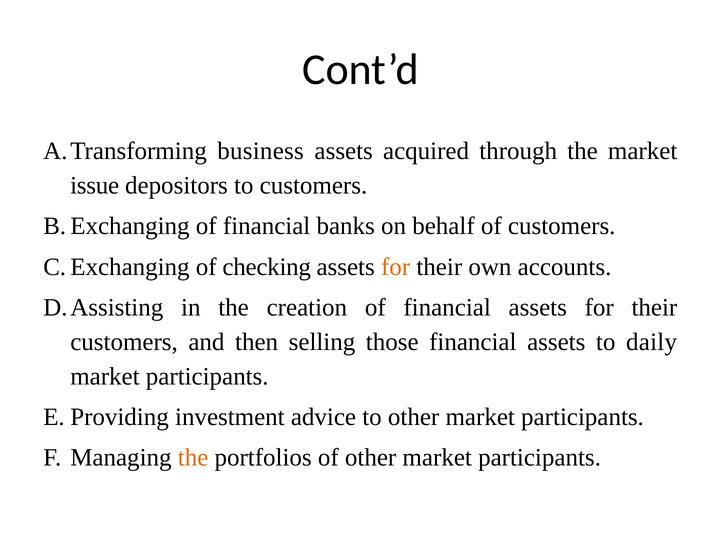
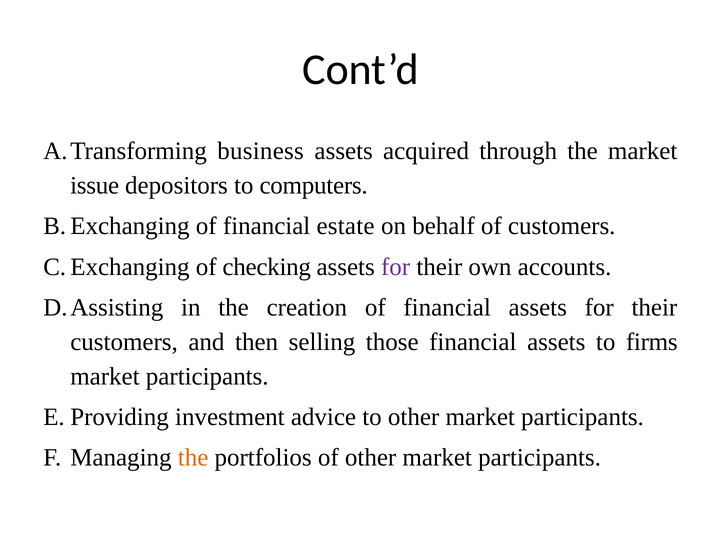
to customers: customers -> computers (314, 186)
banks: banks -> estate (346, 226)
for colour: orange -> purple (396, 267)
daily: daily -> firms (652, 342)
